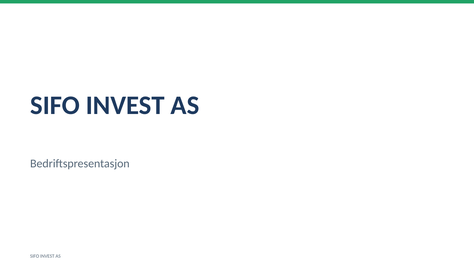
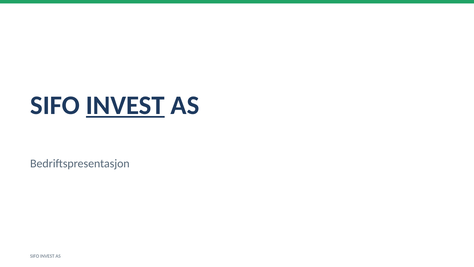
INVEST underline: none -> present (125, 105)
